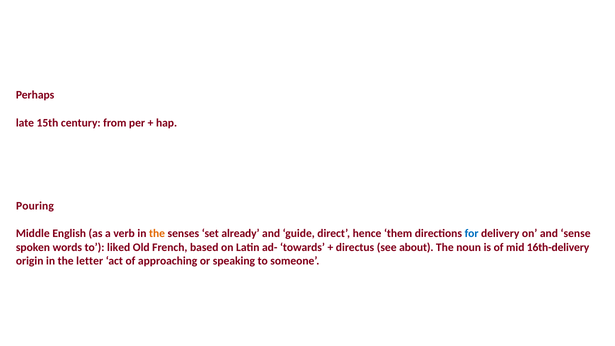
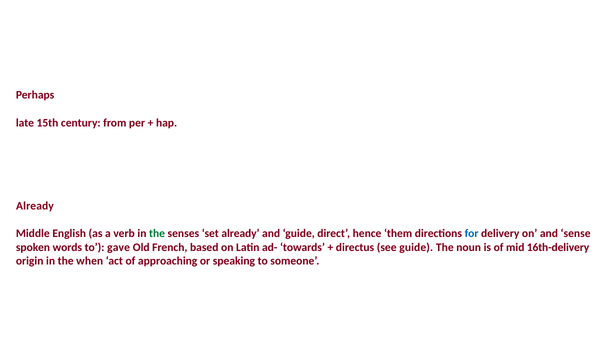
Pouring: Pouring -> Already (35, 206)
the colour: orange -> green (157, 233)
liked: liked -> gave (119, 247)
see about: about -> guide (416, 247)
letter: letter -> when (90, 261)
